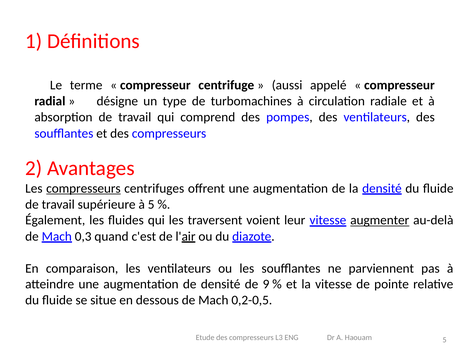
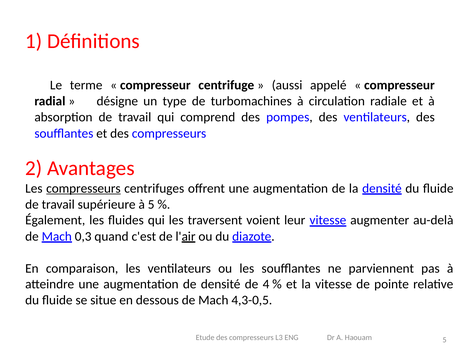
augmenter underline: present -> none (380, 220)
9: 9 -> 4 (266, 284)
0,2-0,5: 0,2-0,5 -> 4,3-0,5 (252, 300)
